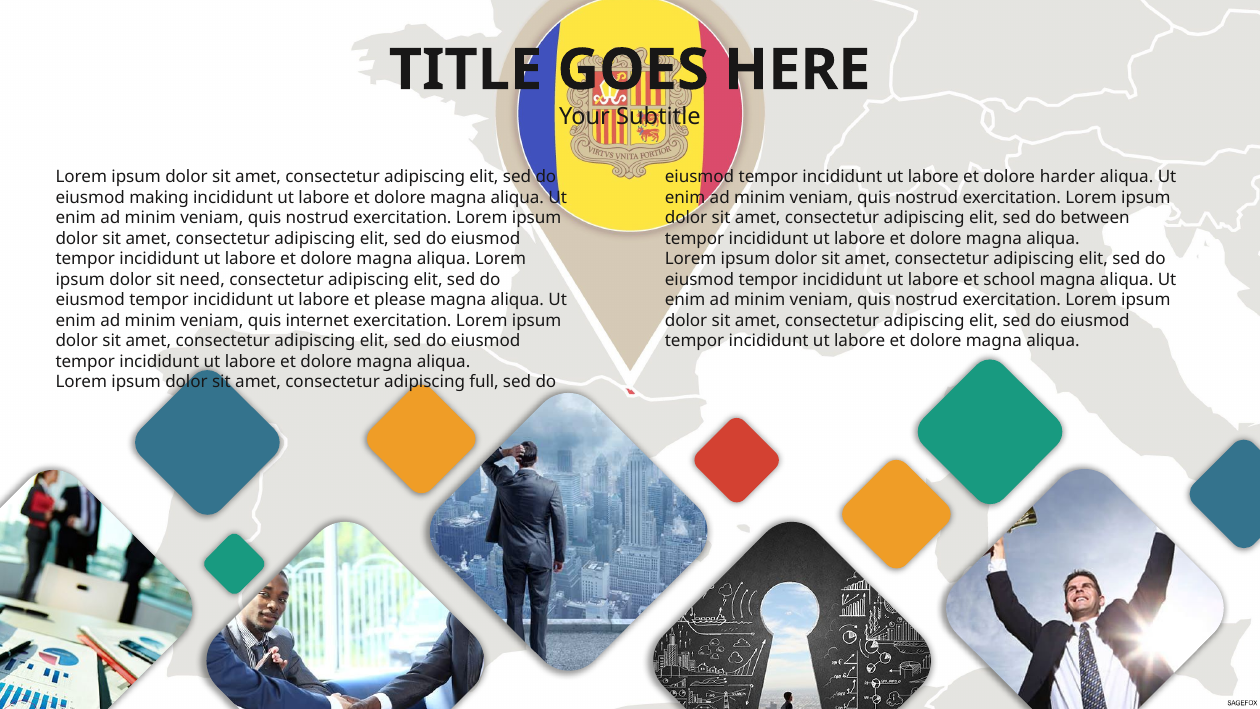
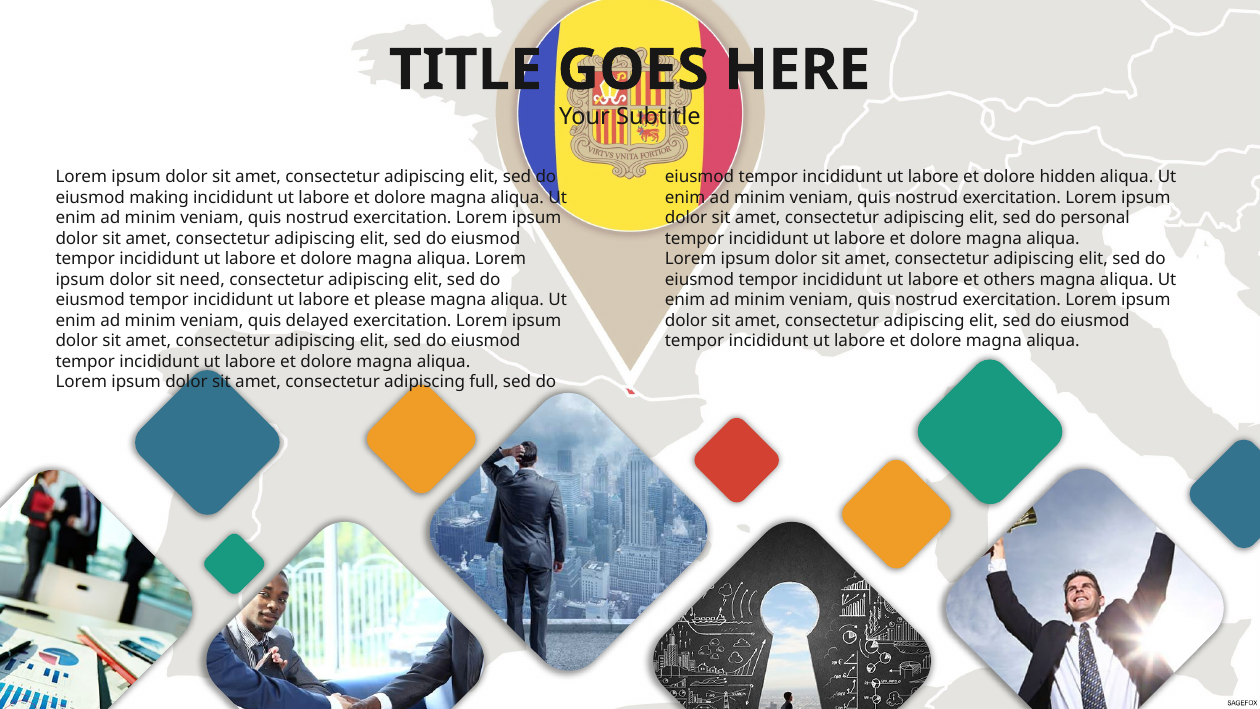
harder: harder -> hidden (1068, 177)
between: between -> personal (1095, 218)
school: school -> others (1009, 280)
internet: internet -> delayed (317, 321)
